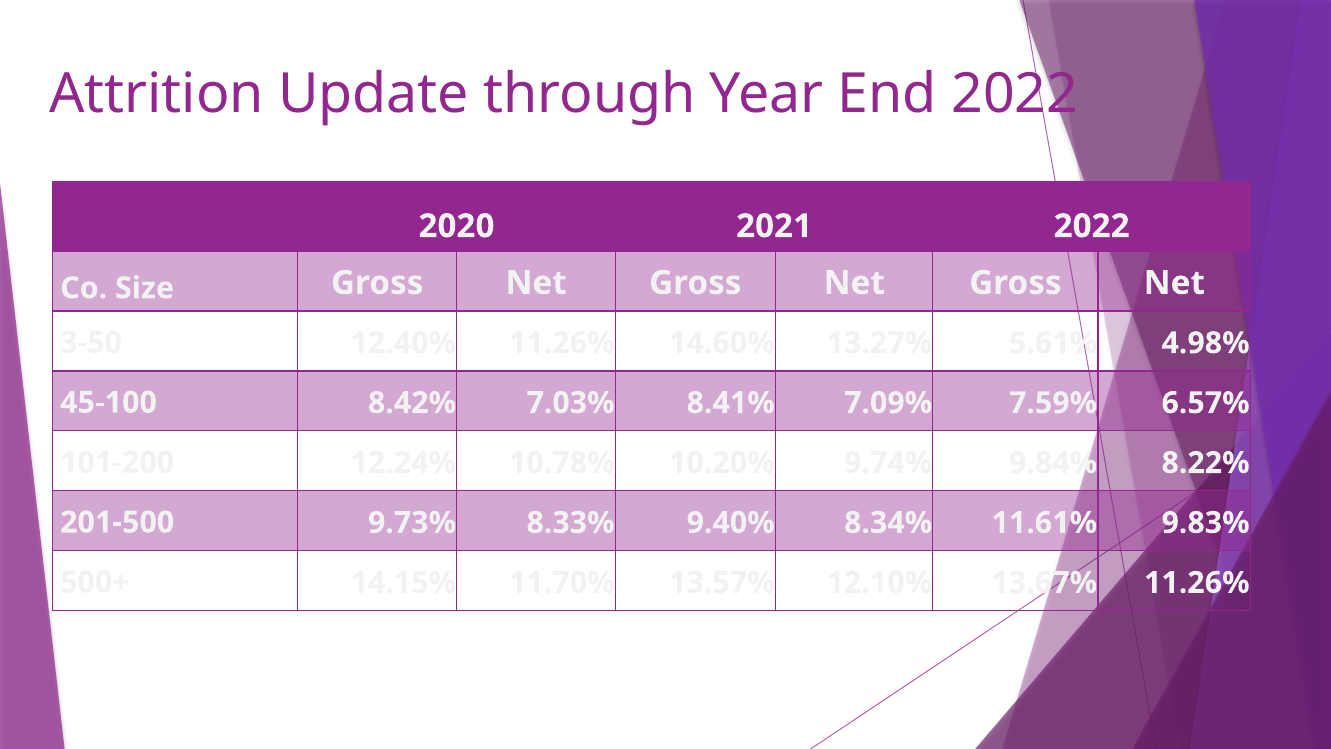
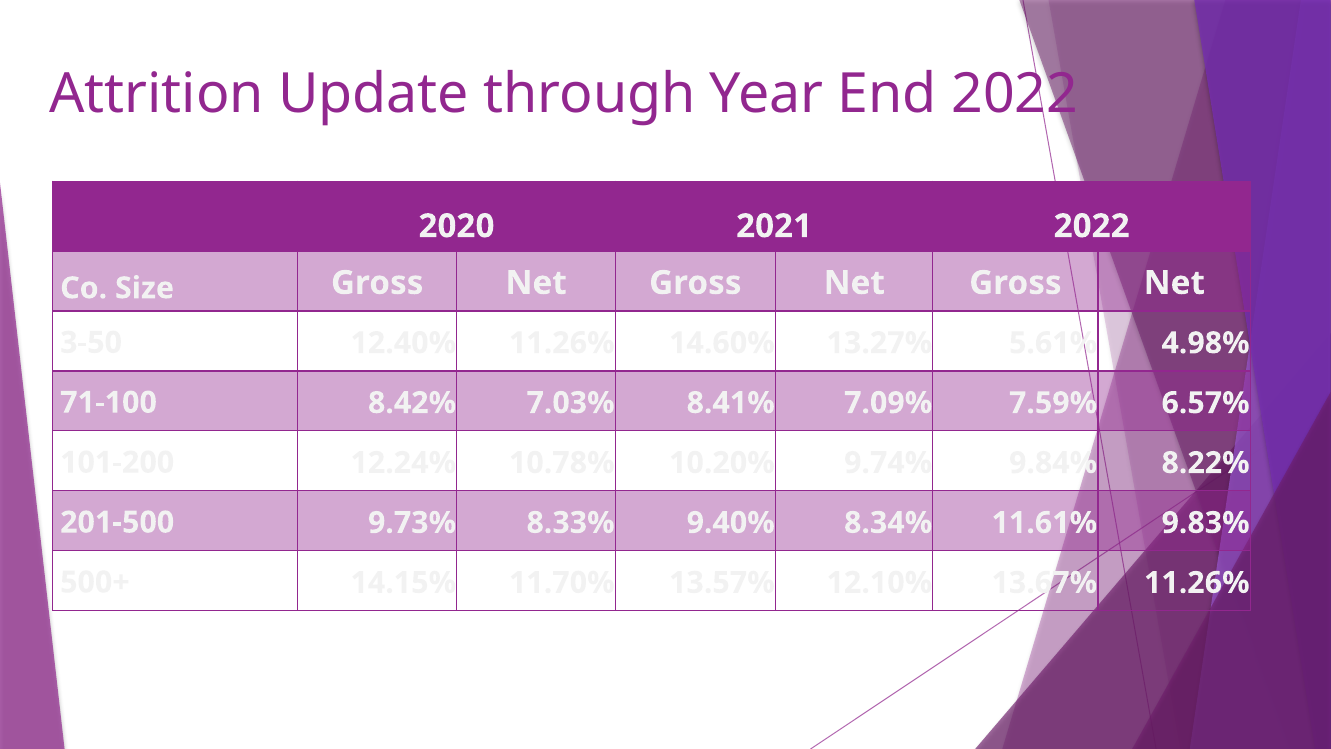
45-100: 45-100 -> 71-100 (109, 402)
